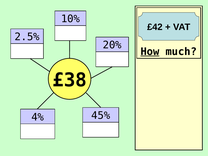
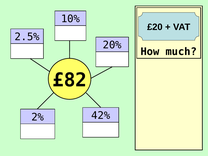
£42: £42 -> £20 (155, 27)
How underline: present -> none (150, 52)
£38: £38 -> £82 (70, 80)
45%: 45% -> 42% (101, 116)
4%: 4% -> 2% (38, 117)
